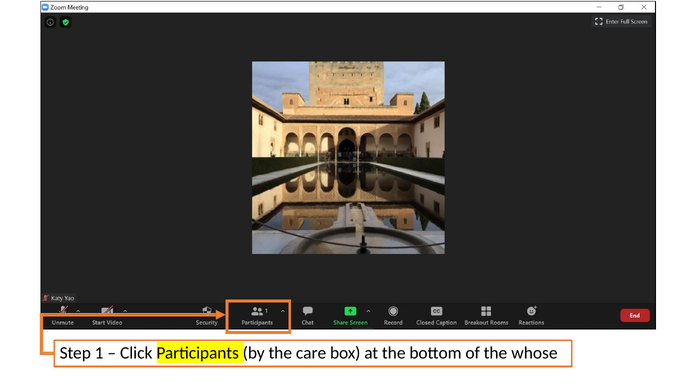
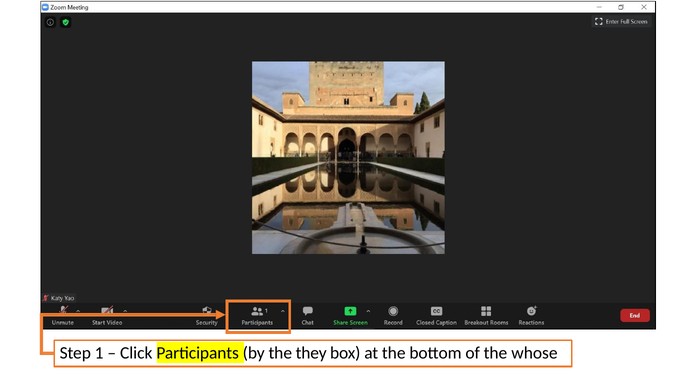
care: care -> they (311, 353)
